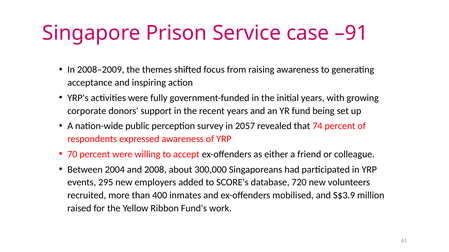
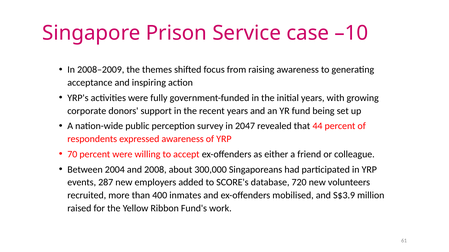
–91: –91 -> –10 (351, 33)
2057: 2057 -> 2047 (245, 126)
74: 74 -> 44 (317, 126)
295: 295 -> 287 (106, 183)
